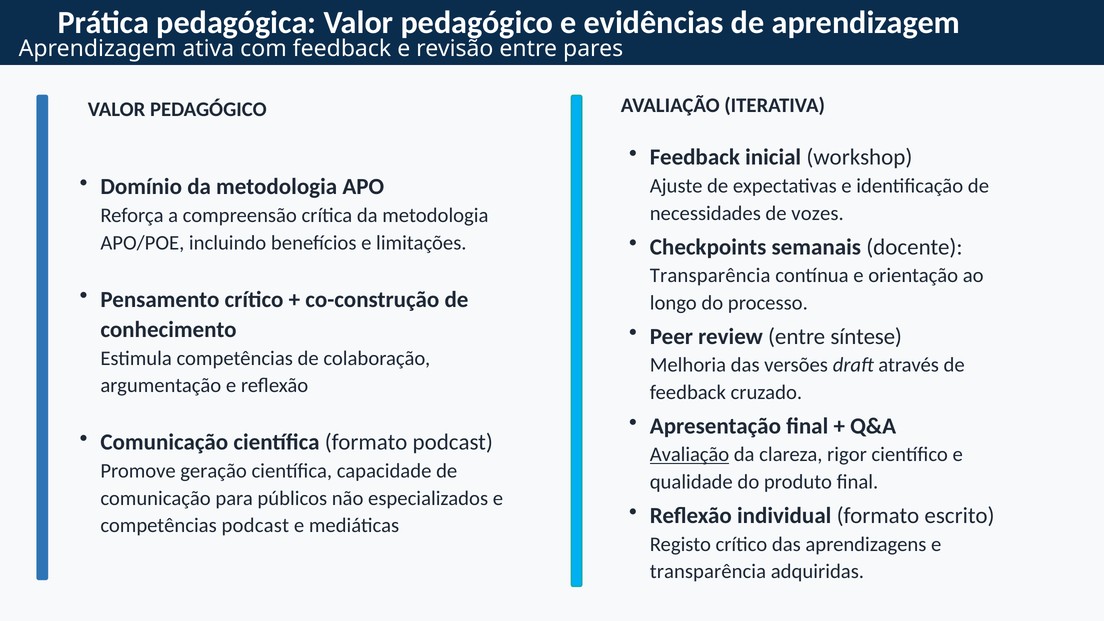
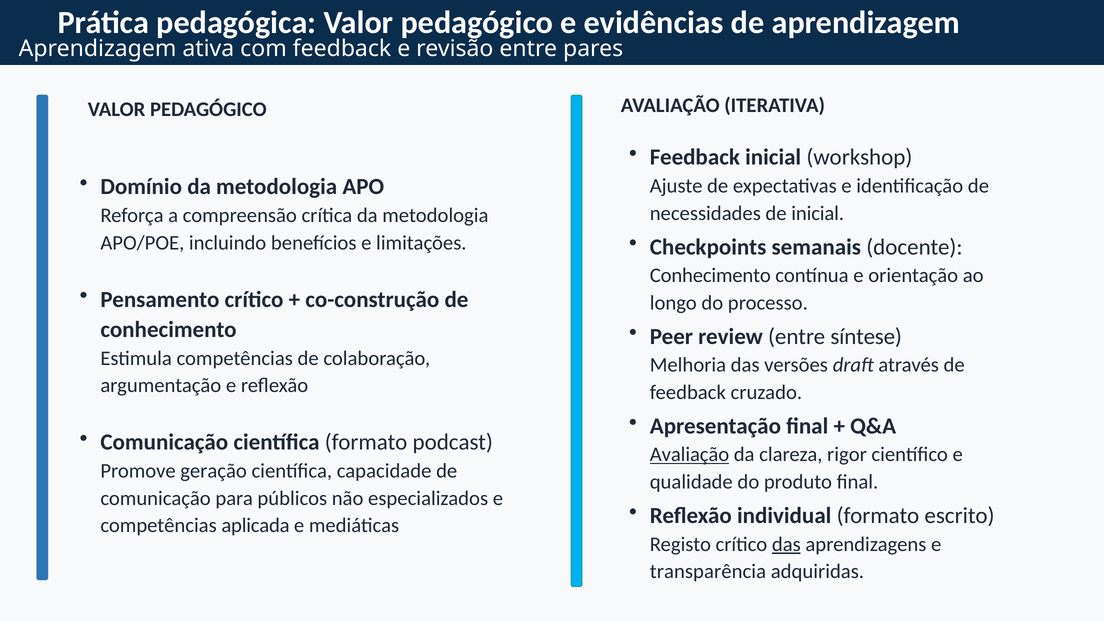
de vozes: vozes -> inicial (818, 213)
Transparência: Transparência -> Conhecimento (710, 276)
competências podcast: podcast -> aplicada (256, 526)
das underline: none -> present (786, 544)
